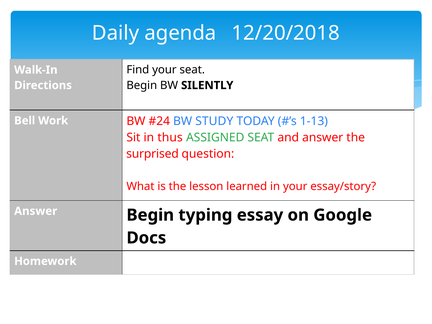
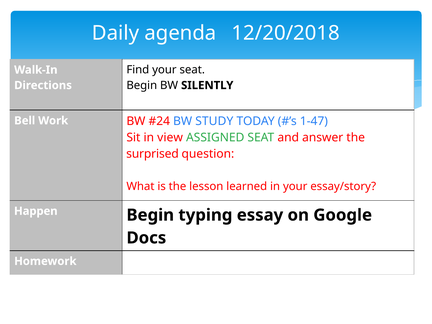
1-13: 1-13 -> 1-47 (314, 121)
thus: thus -> view (170, 138)
Answer: Answer -> Happen (36, 211)
